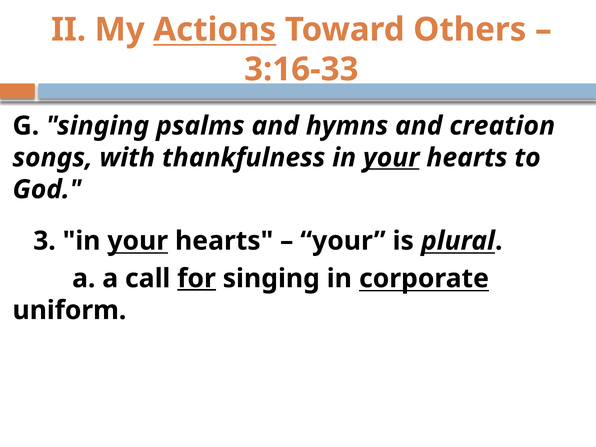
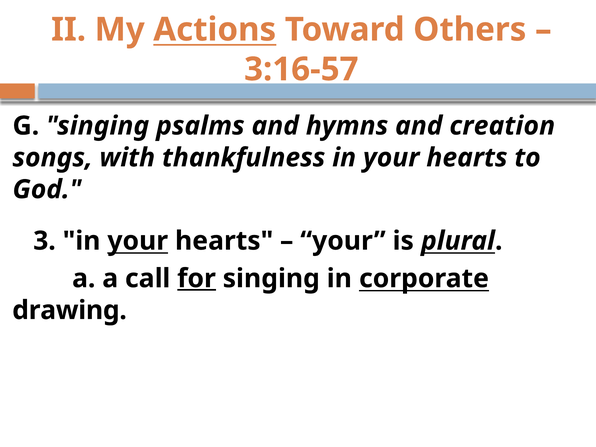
3:16-33: 3:16-33 -> 3:16-57 (301, 69)
your underline: present -> none (391, 158)
uniform: uniform -> drawing (69, 310)
